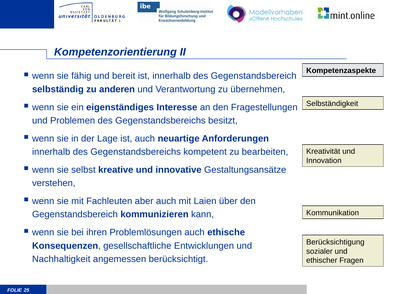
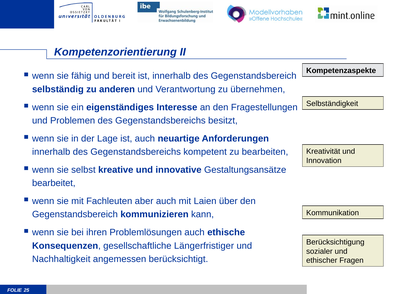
verstehen: verstehen -> bearbeitet (54, 184)
Entwicklungen: Entwicklungen -> Längerfristiger (204, 246)
